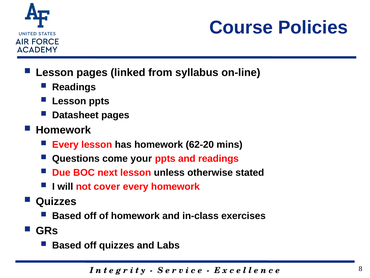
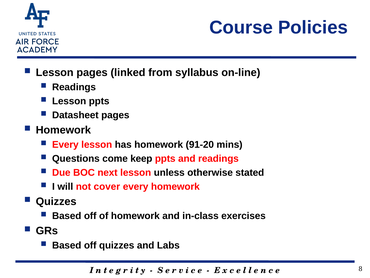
62-20: 62-20 -> 91-20 (200, 144)
your: your -> keep (141, 158)
